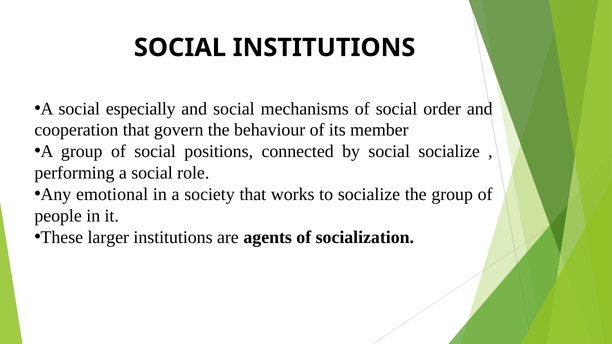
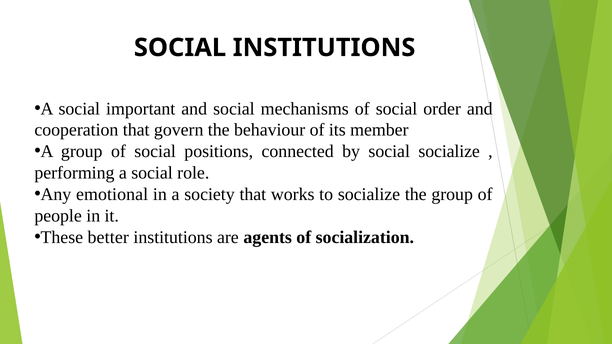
especially: especially -> important (141, 109)
larger: larger -> better (108, 237)
